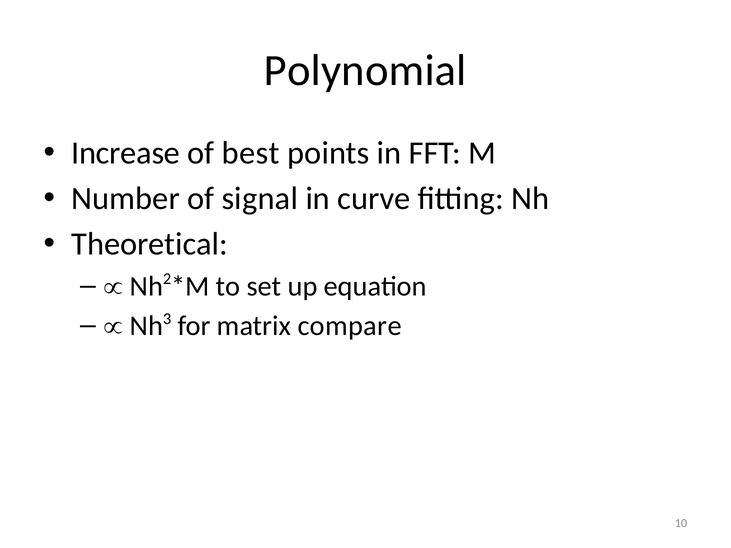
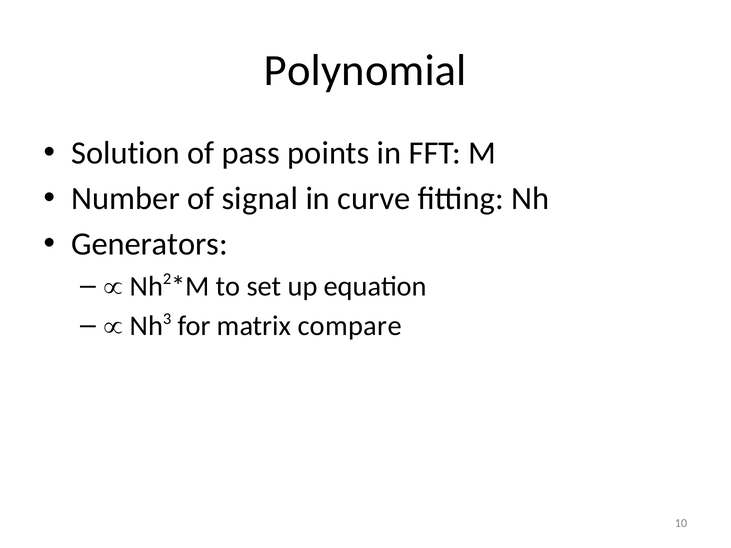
Increase: Increase -> Solution (126, 153)
best: best -> pass (251, 153)
Theoretical: Theoretical -> Generators (150, 244)
